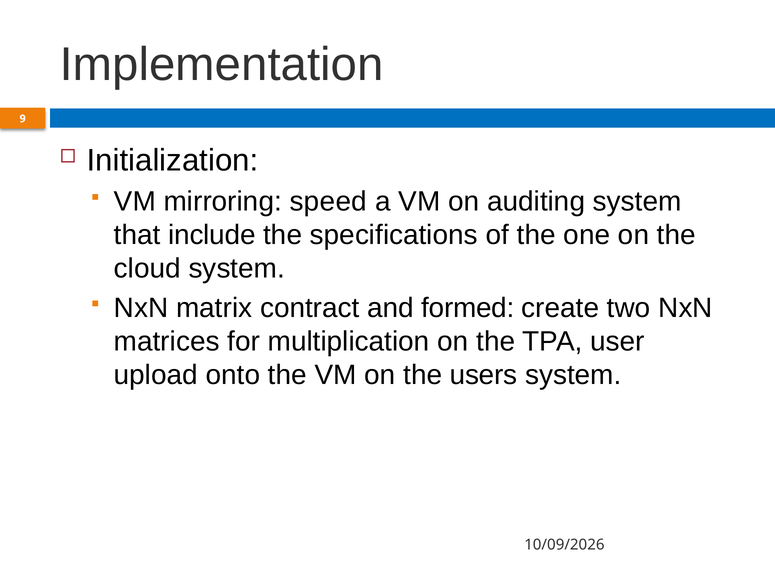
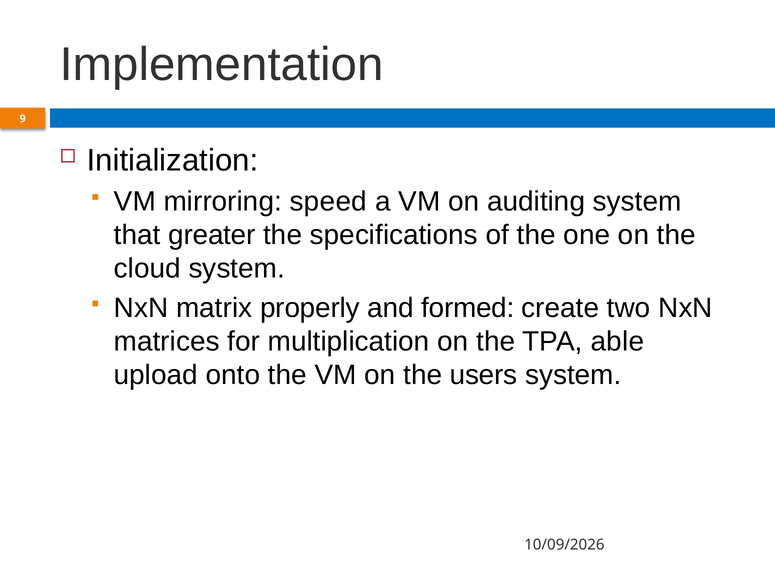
include: include -> greater (212, 235)
contract: contract -> properly (310, 308)
user: user -> able (617, 342)
